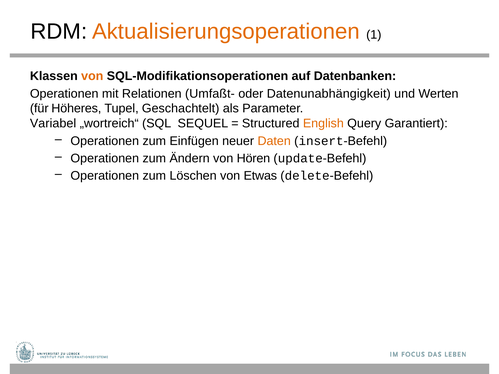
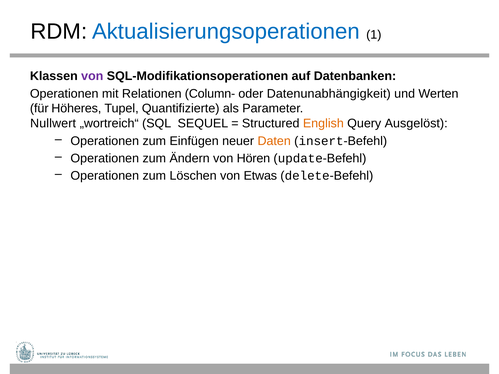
Aktualisierungsoperationen colour: orange -> blue (226, 32)
von colour: orange -> purple (92, 76)
Umfaßt-: Umfaßt- -> Column- (210, 94)
Geschachtelt: Geschachtelt -> Quantifizierte (181, 109)
Variabel: Variabel -> Nullwert (53, 124)
Garantiert: Garantiert -> Ausgelöst (416, 124)
